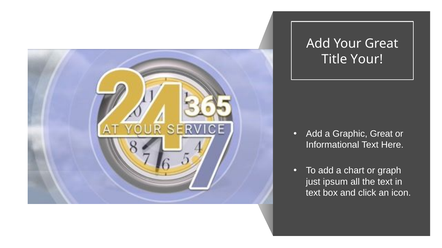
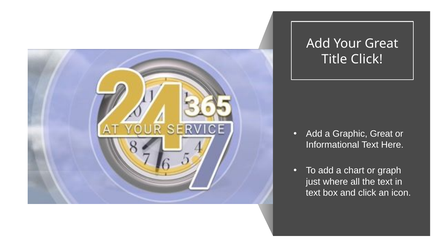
Title Your: Your -> Click (367, 59)
ipsum: ipsum -> where (335, 182)
